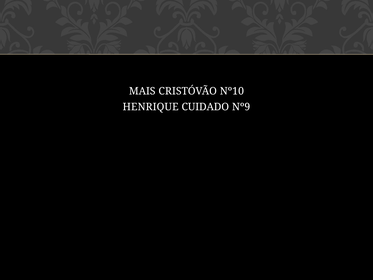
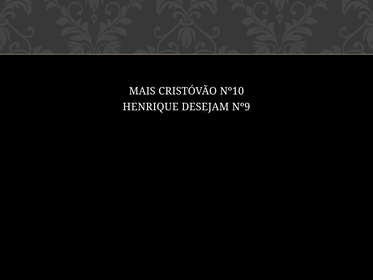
CUIDADO: CUIDADO -> DESEJAM (205, 107)
